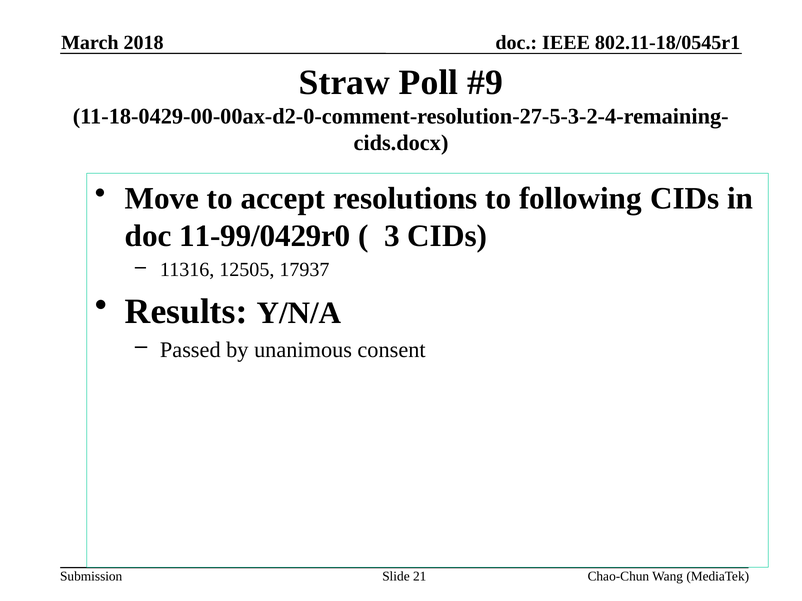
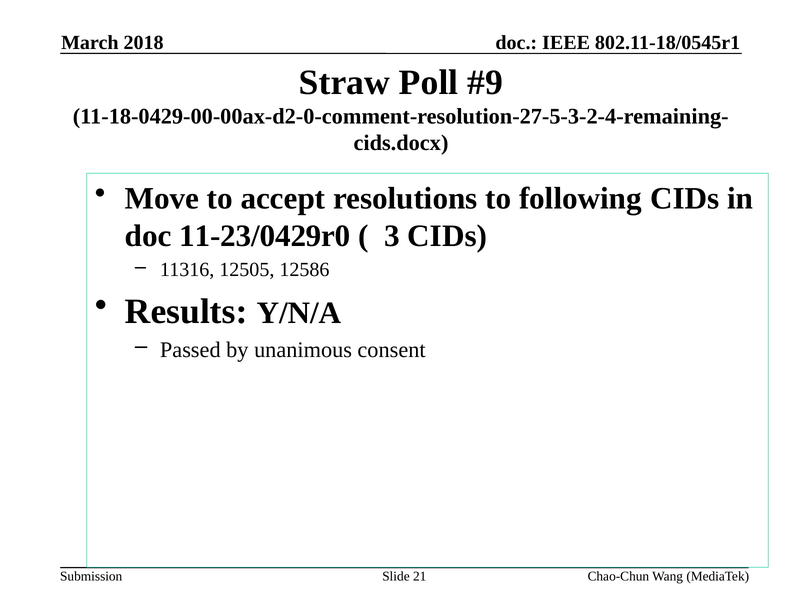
11-99/0429r0: 11-99/0429r0 -> 11-23/0429r0 (265, 236)
17937: 17937 -> 12586 (304, 270)
